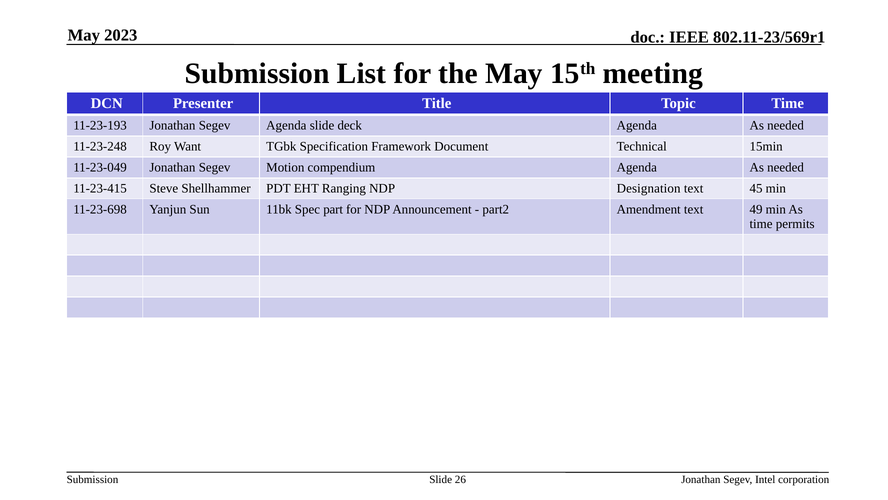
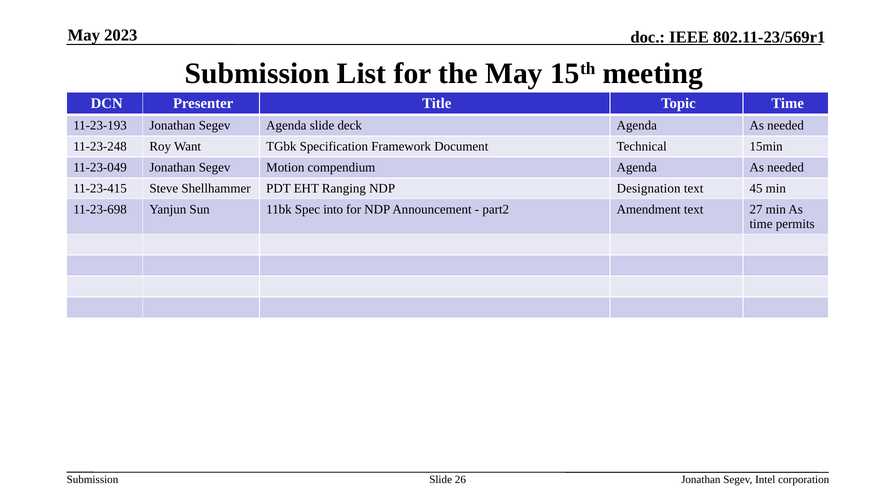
part: part -> into (333, 209)
49: 49 -> 27 (756, 209)
